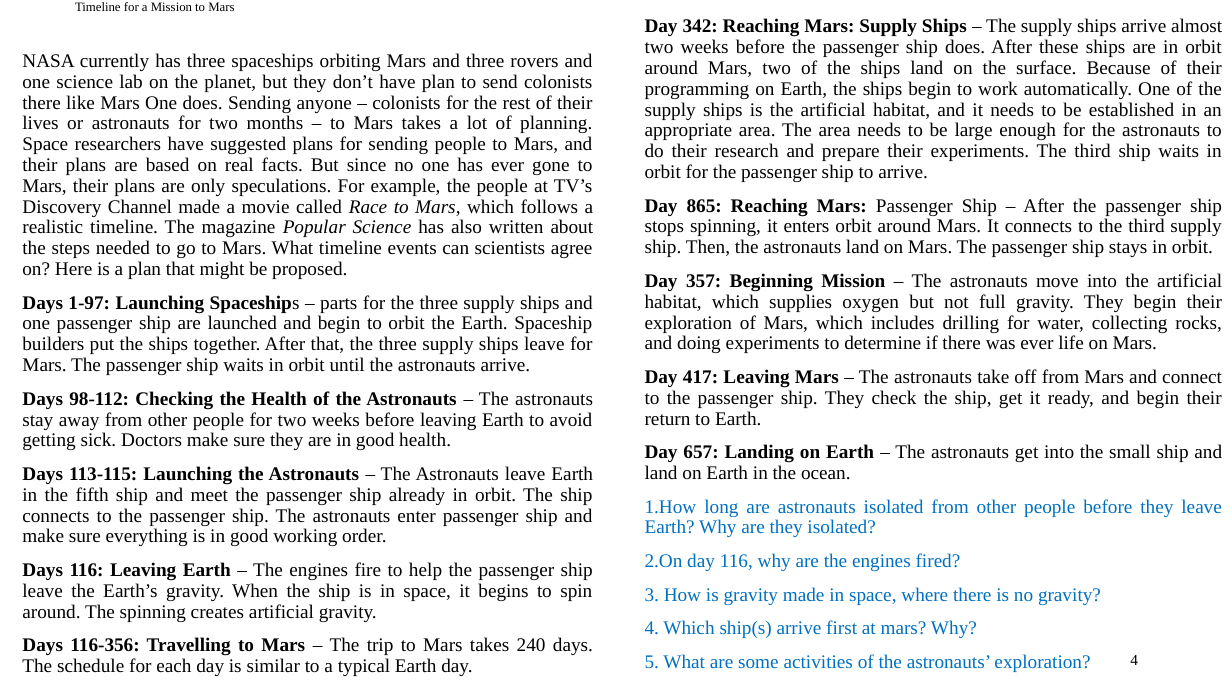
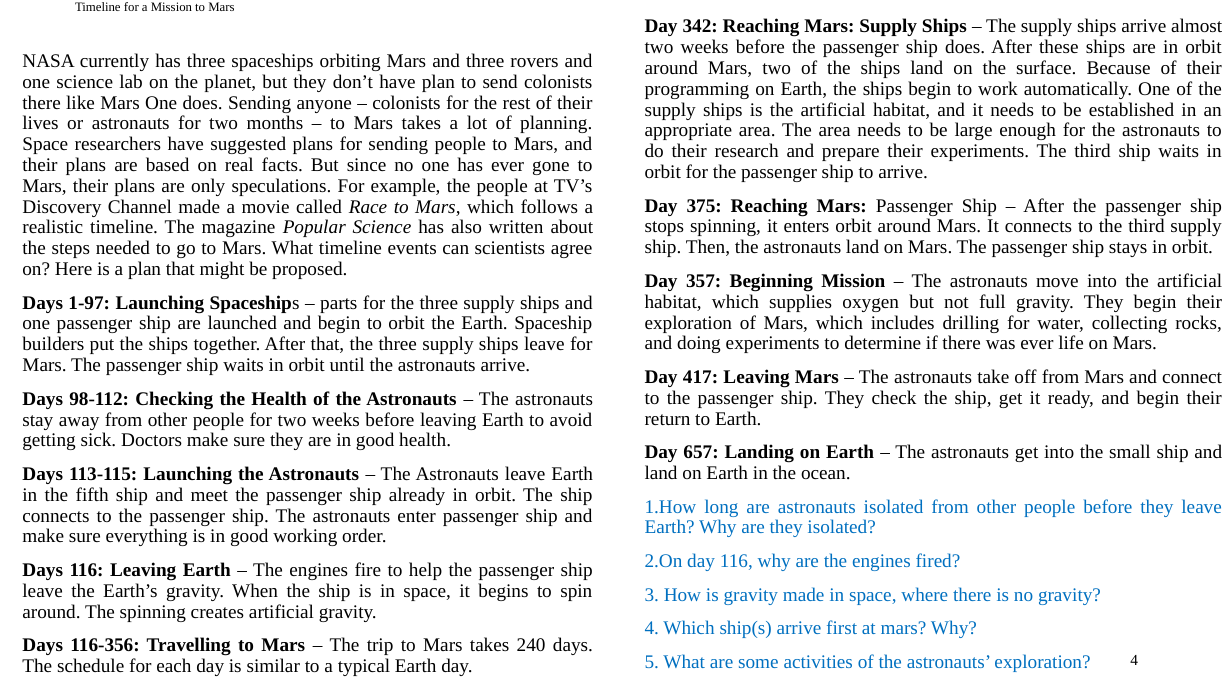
865: 865 -> 375 (704, 206)
